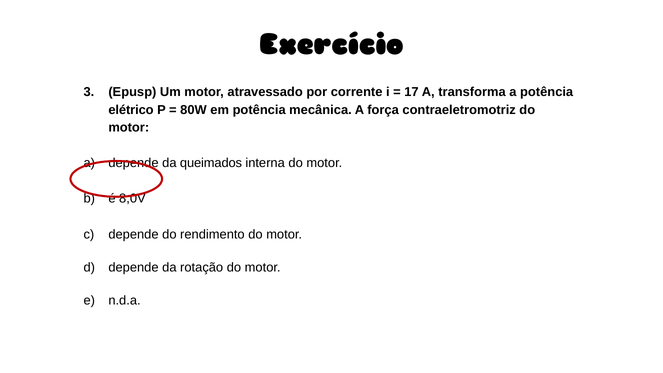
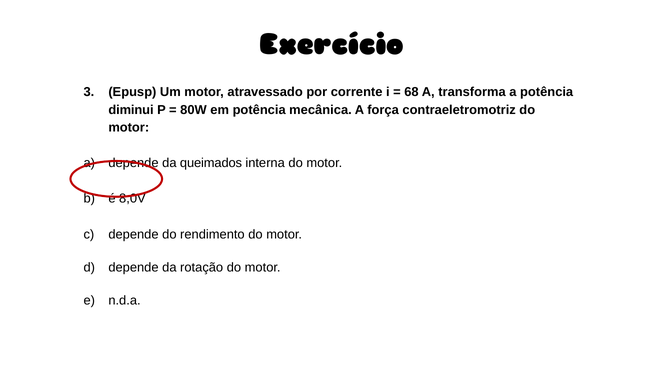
17: 17 -> 68 (411, 92)
elétrico: elétrico -> diminui (131, 110)
